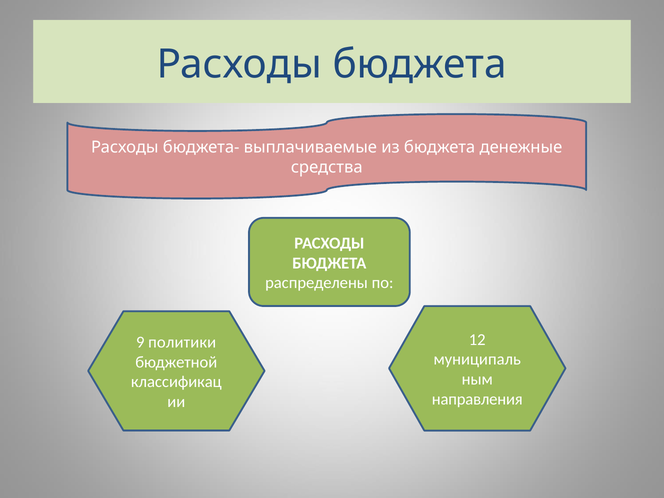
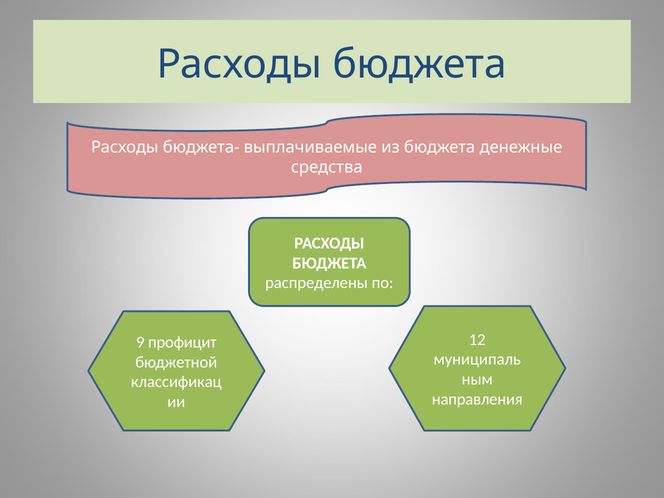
политики: политики -> профицит (182, 342)
